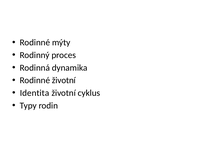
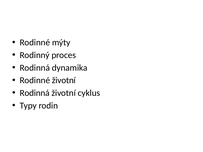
Identita: Identita -> Rodinná (35, 93)
